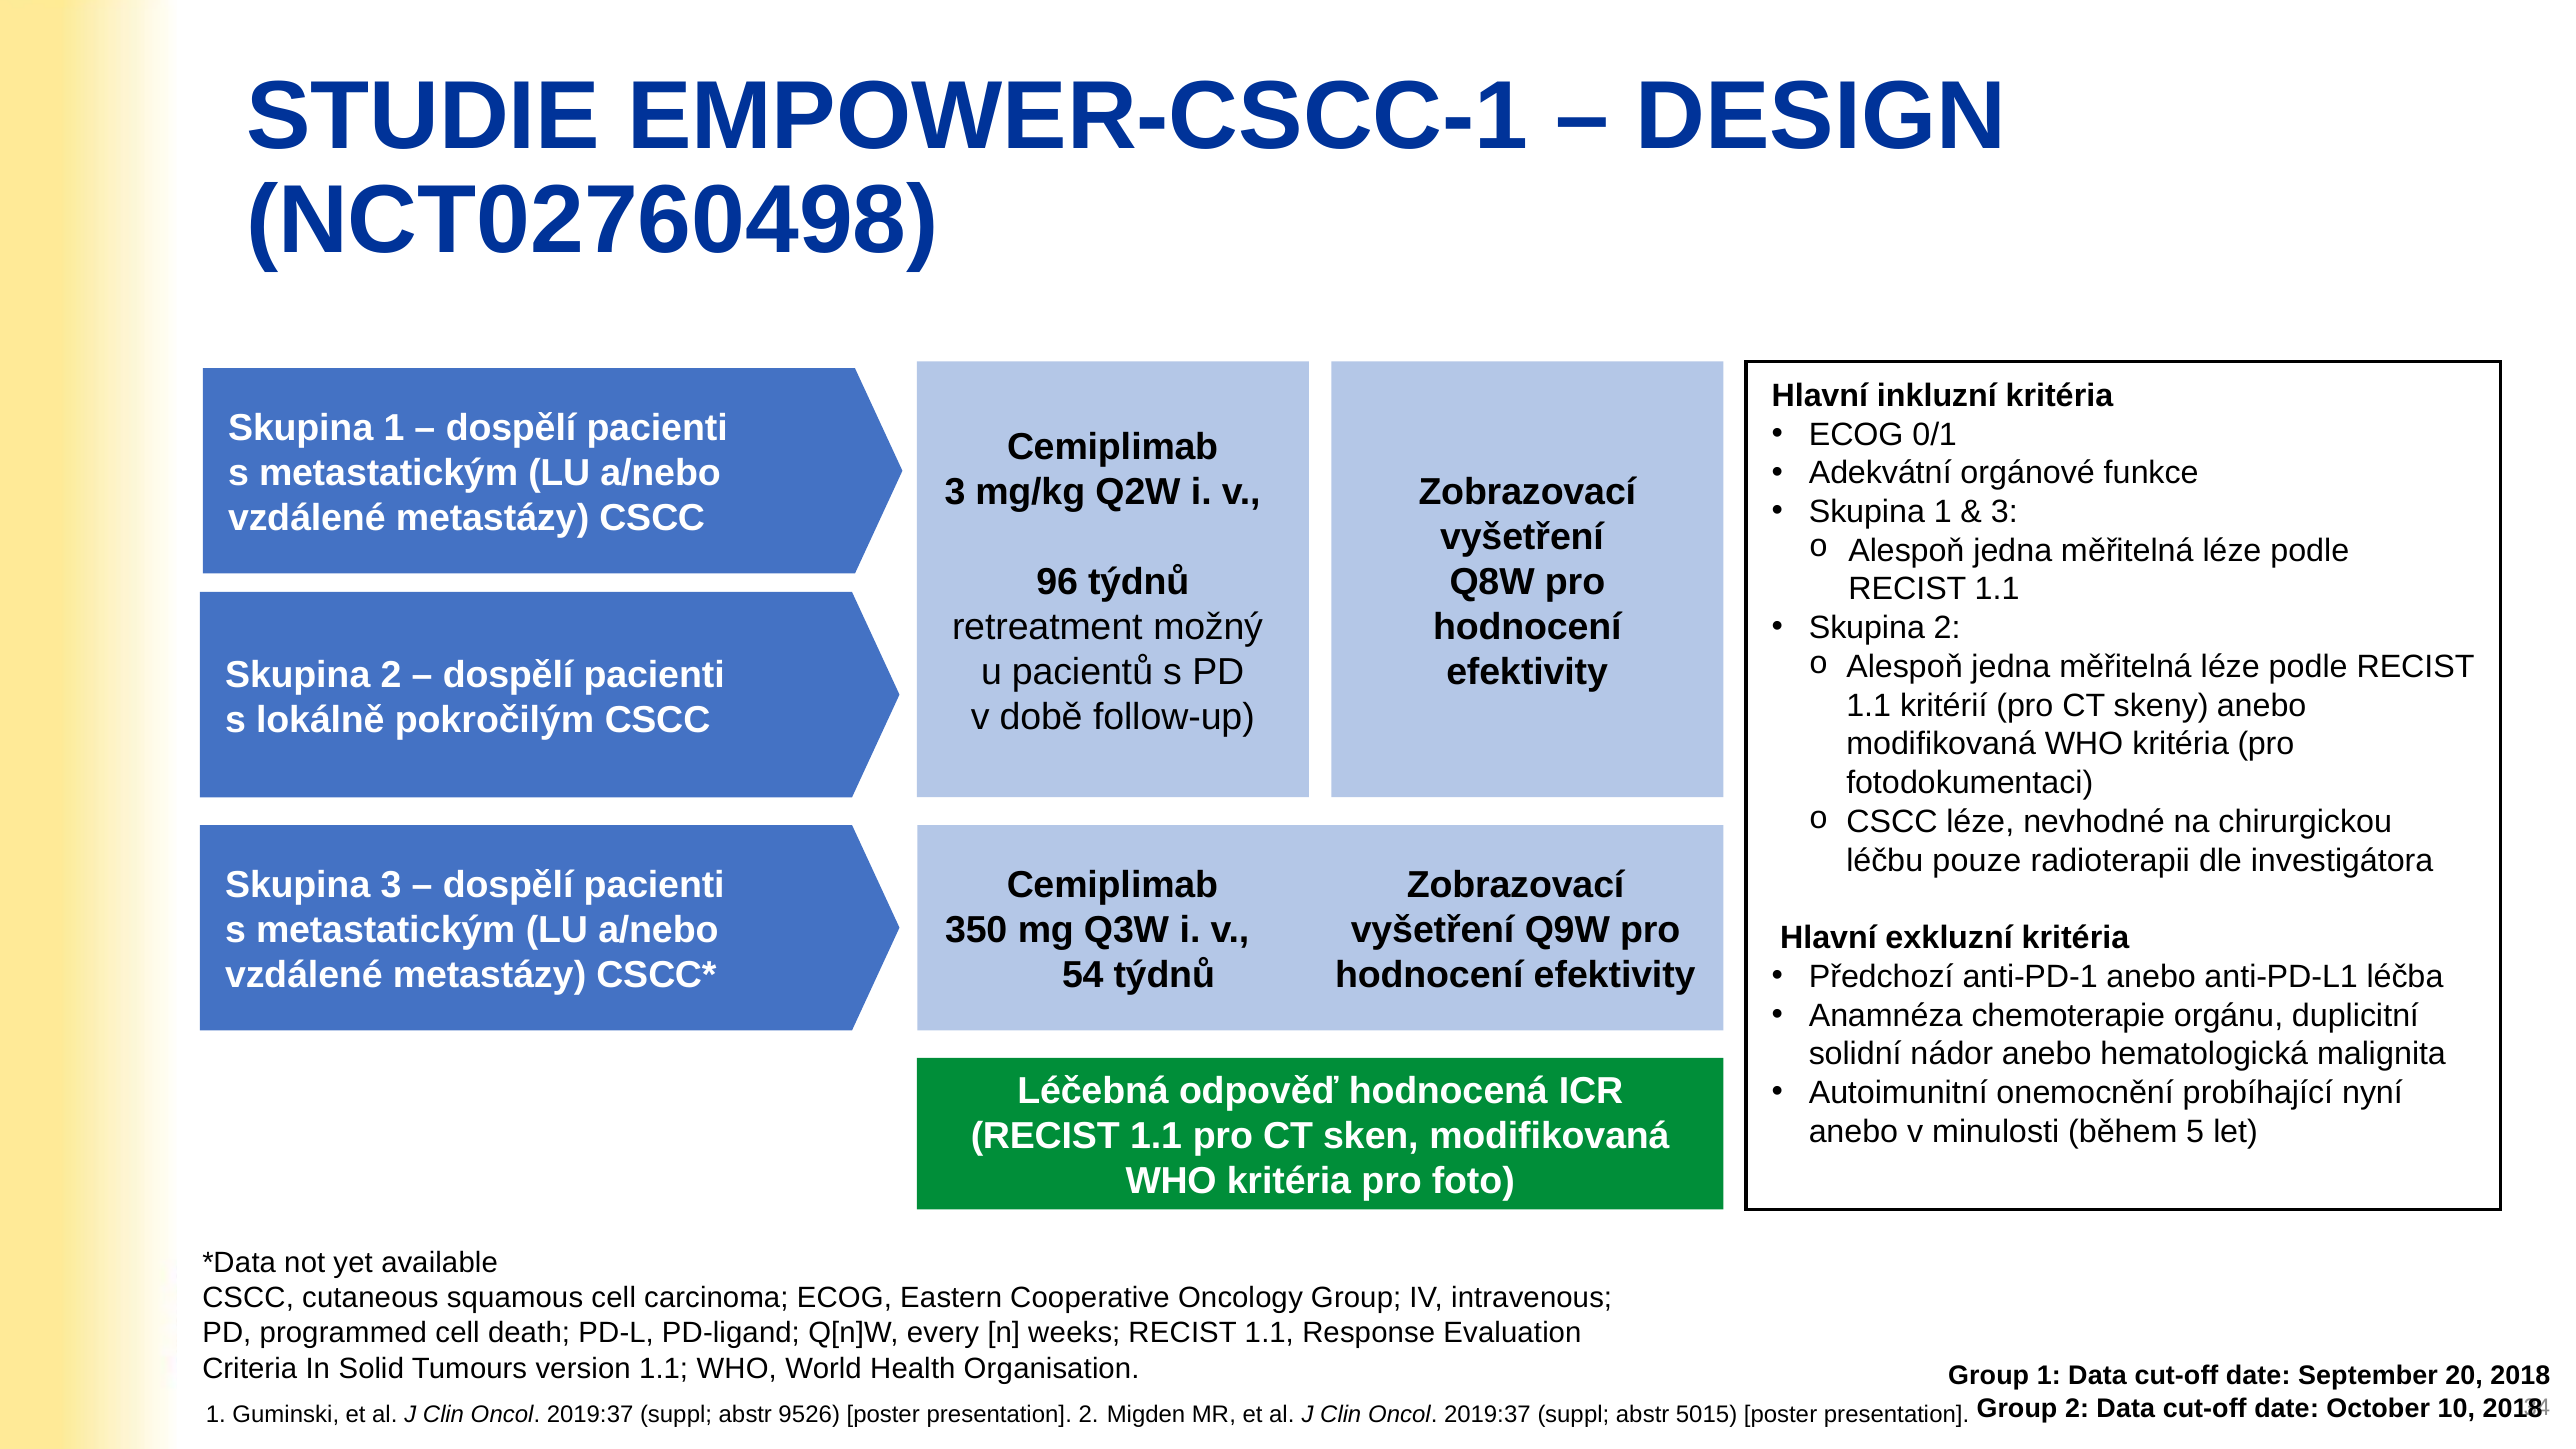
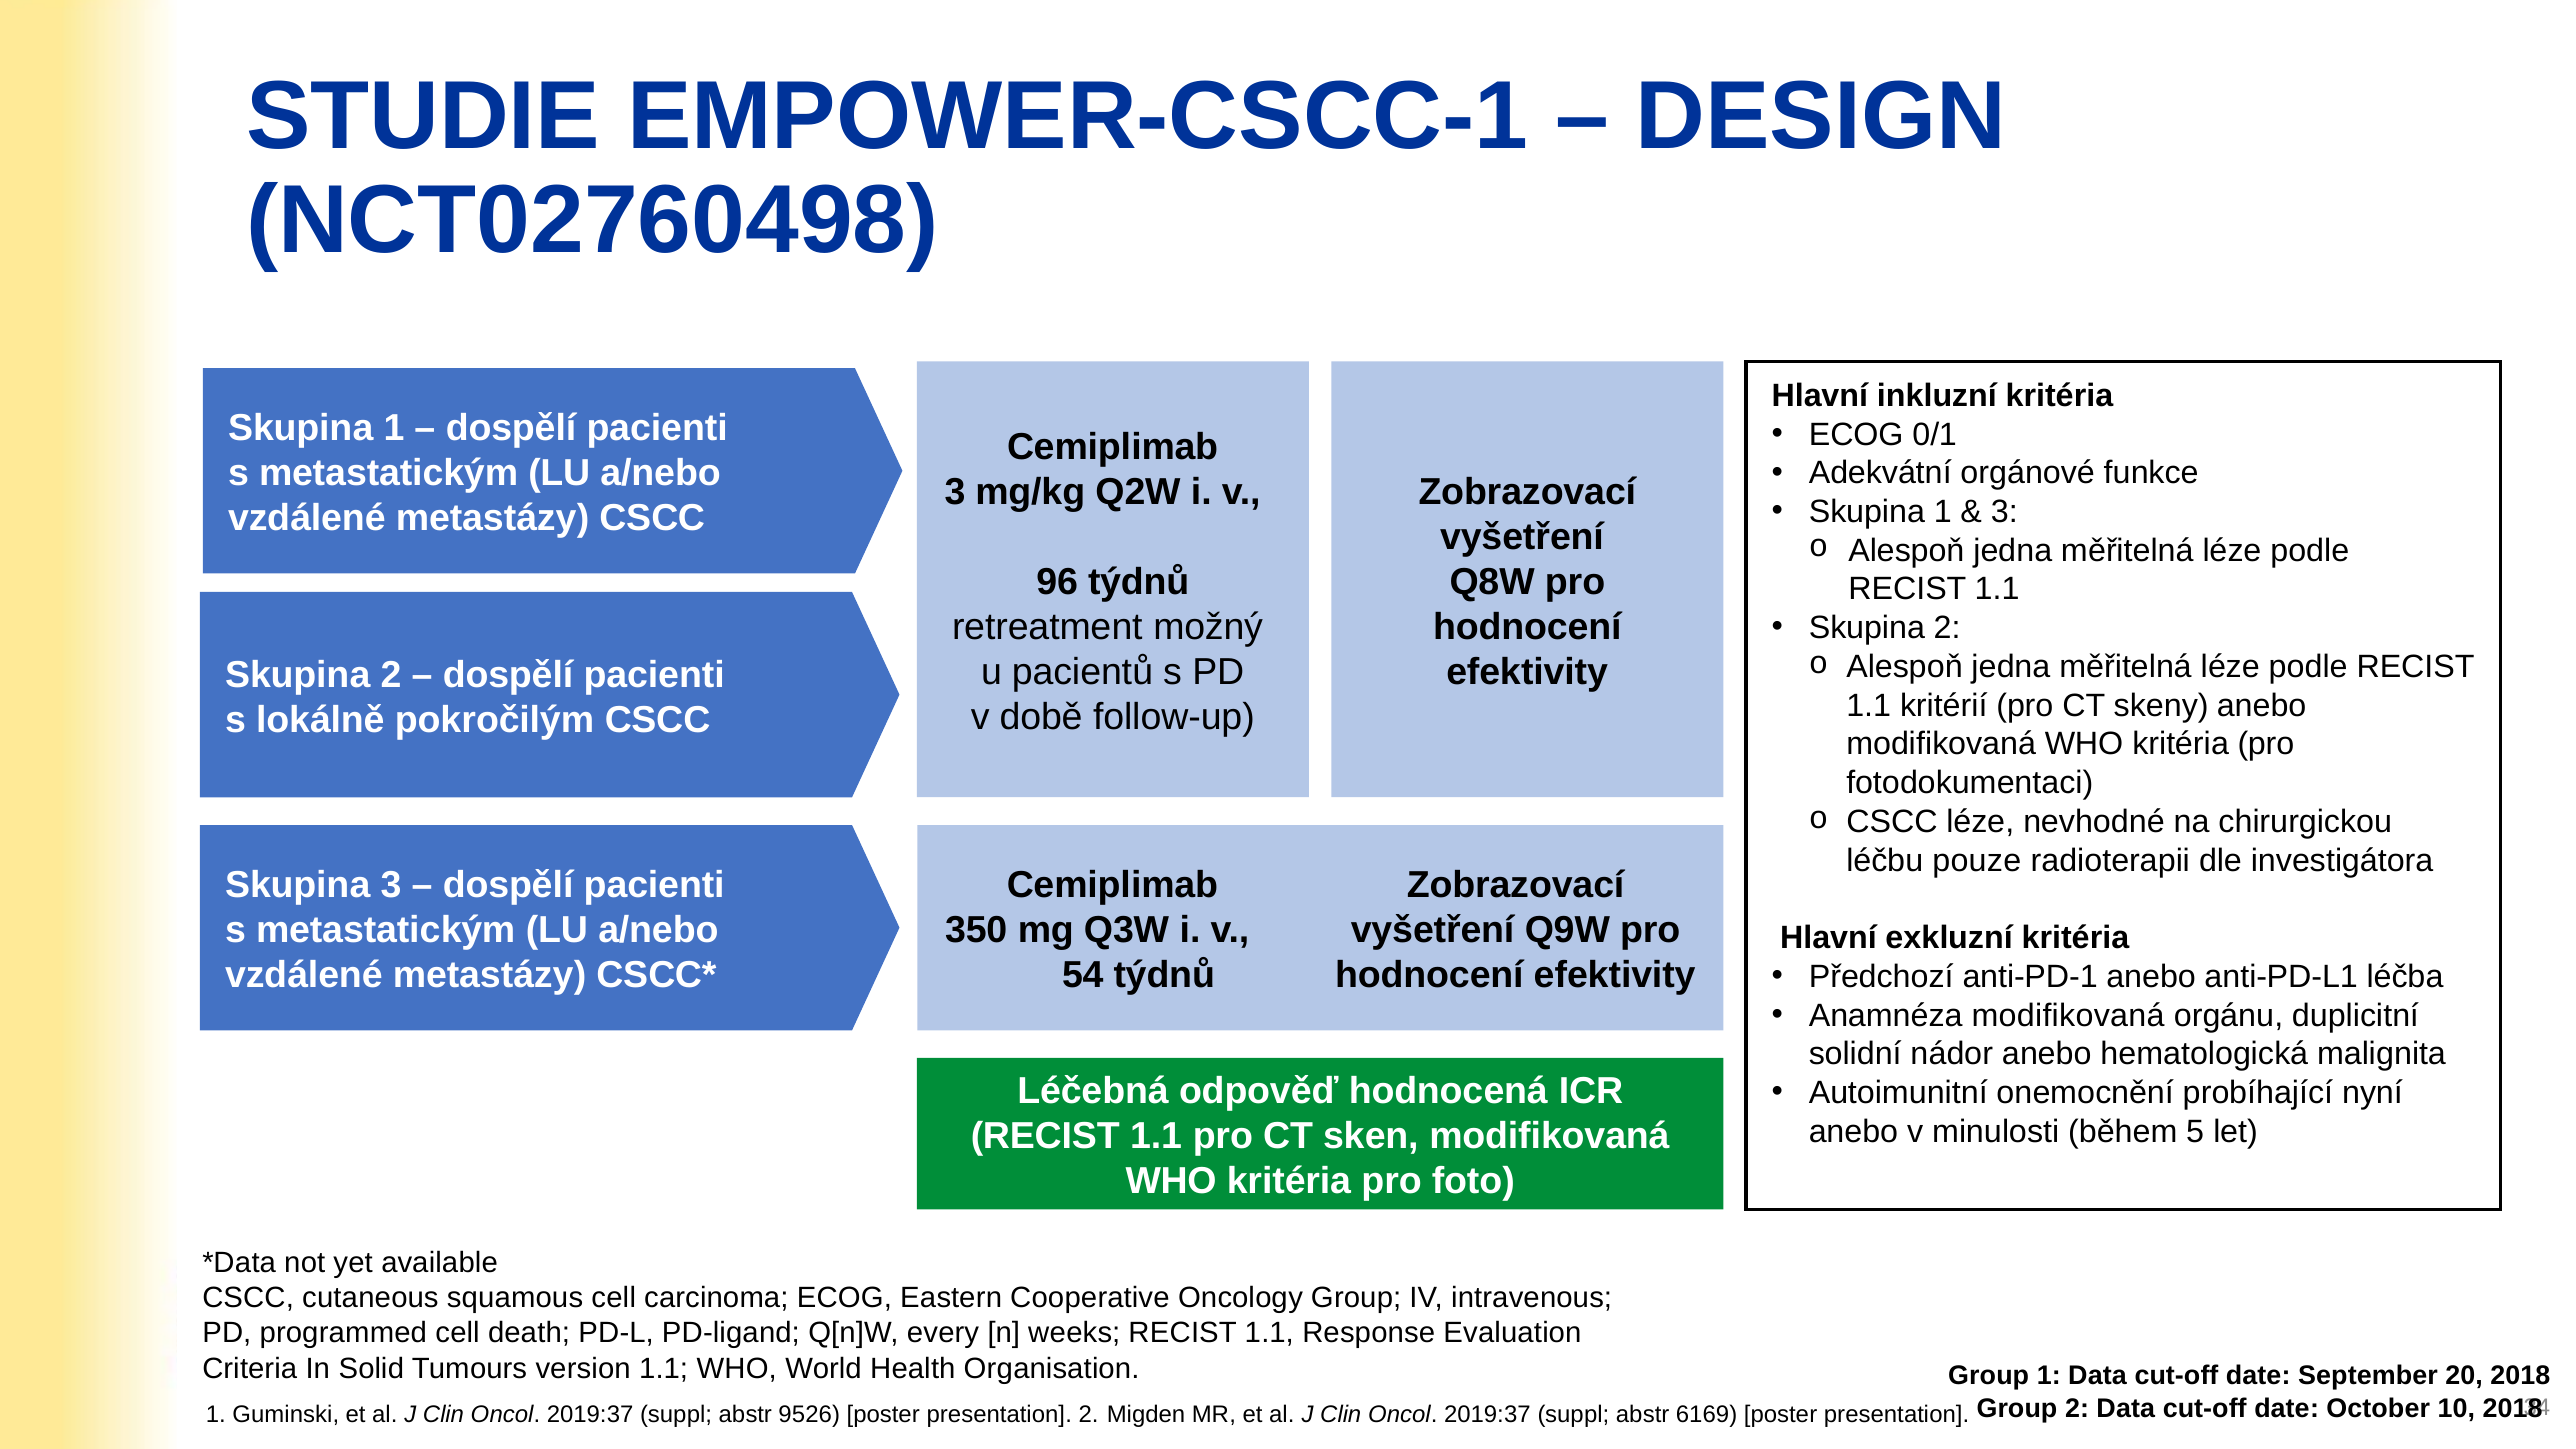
Anamnéza chemoterapie: chemoterapie -> modifikovaná (2068, 1015)
5015: 5015 -> 6169 (1707, 1414)
